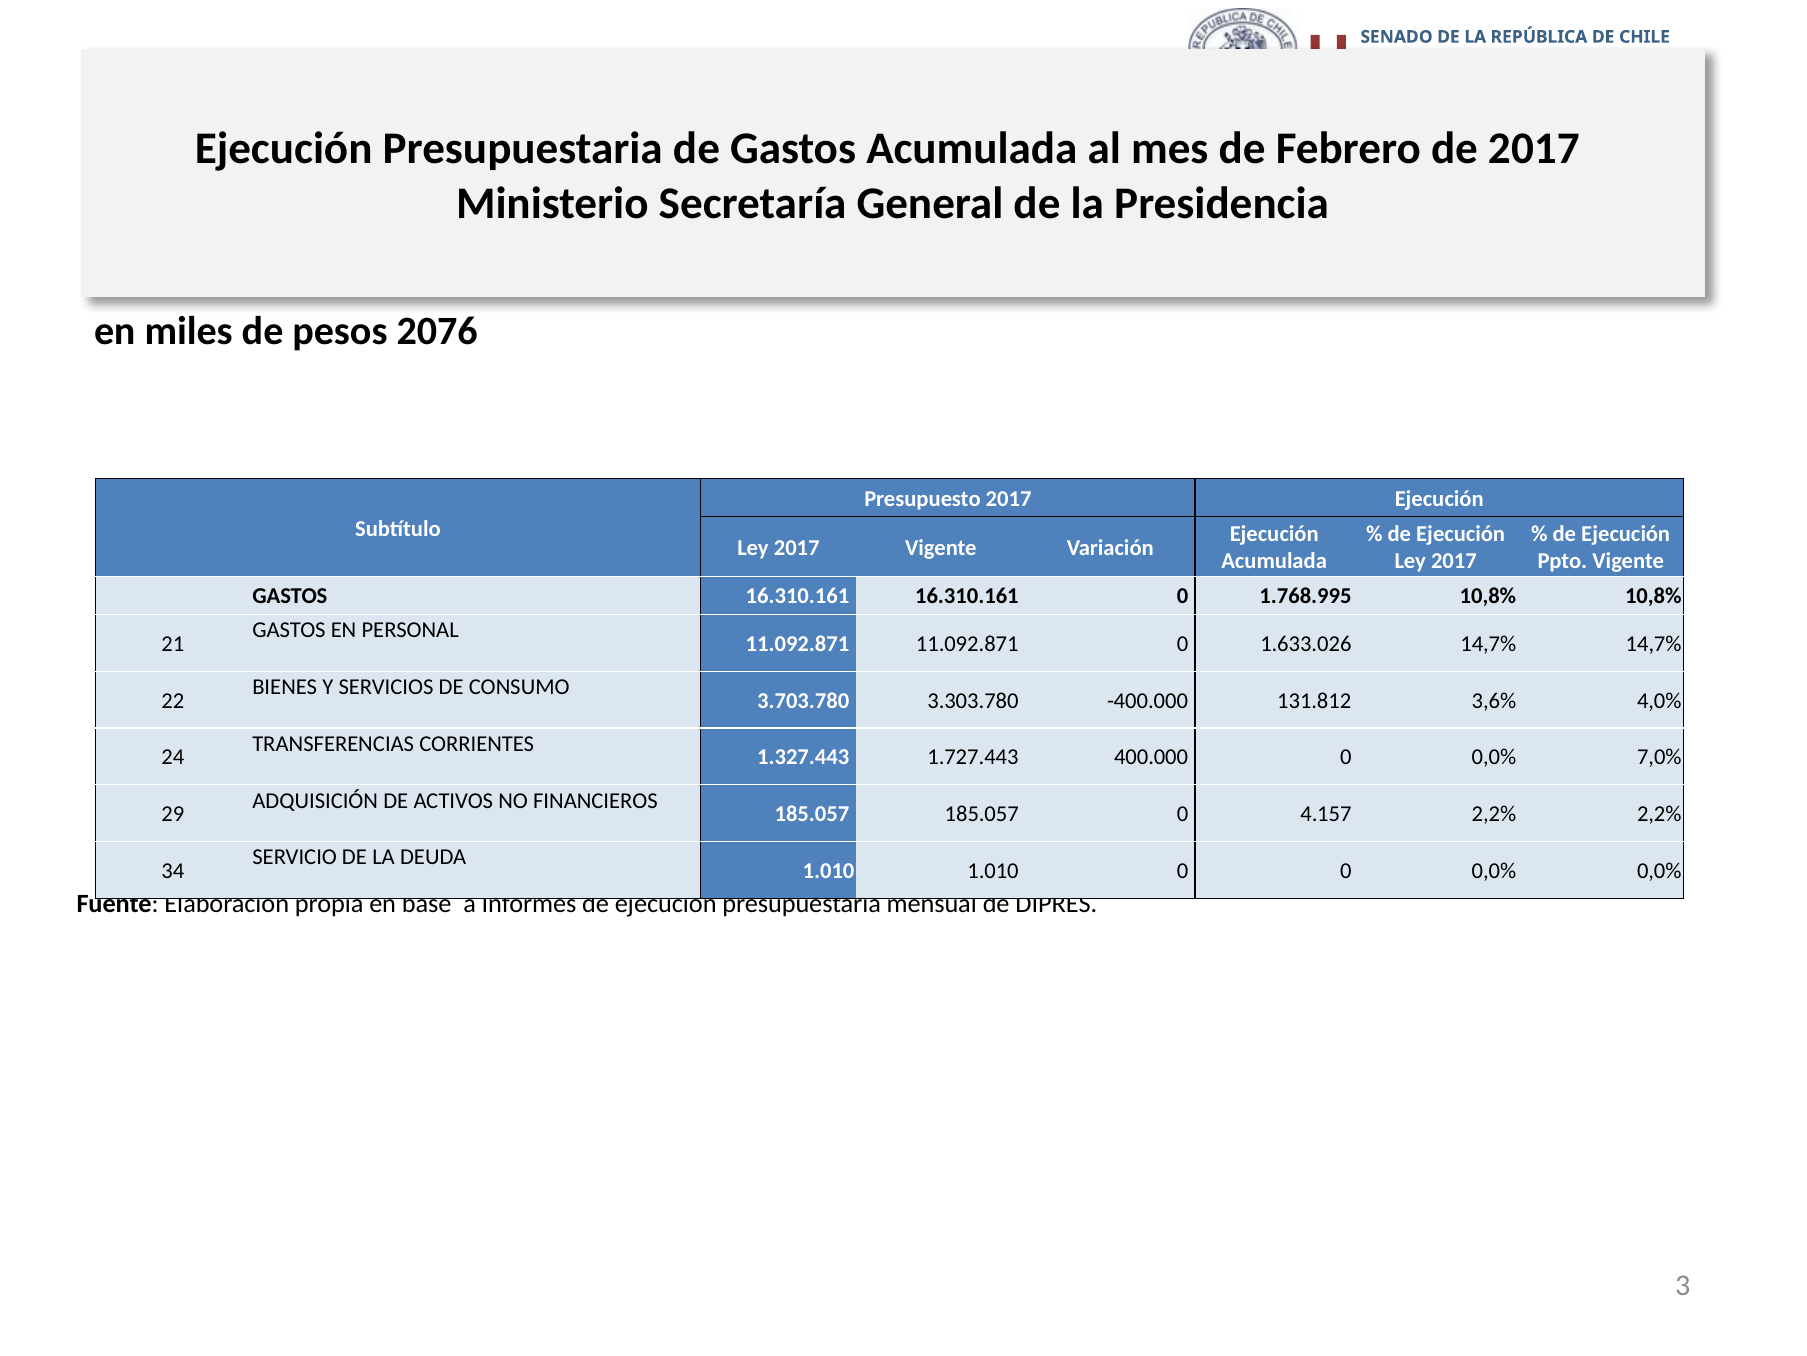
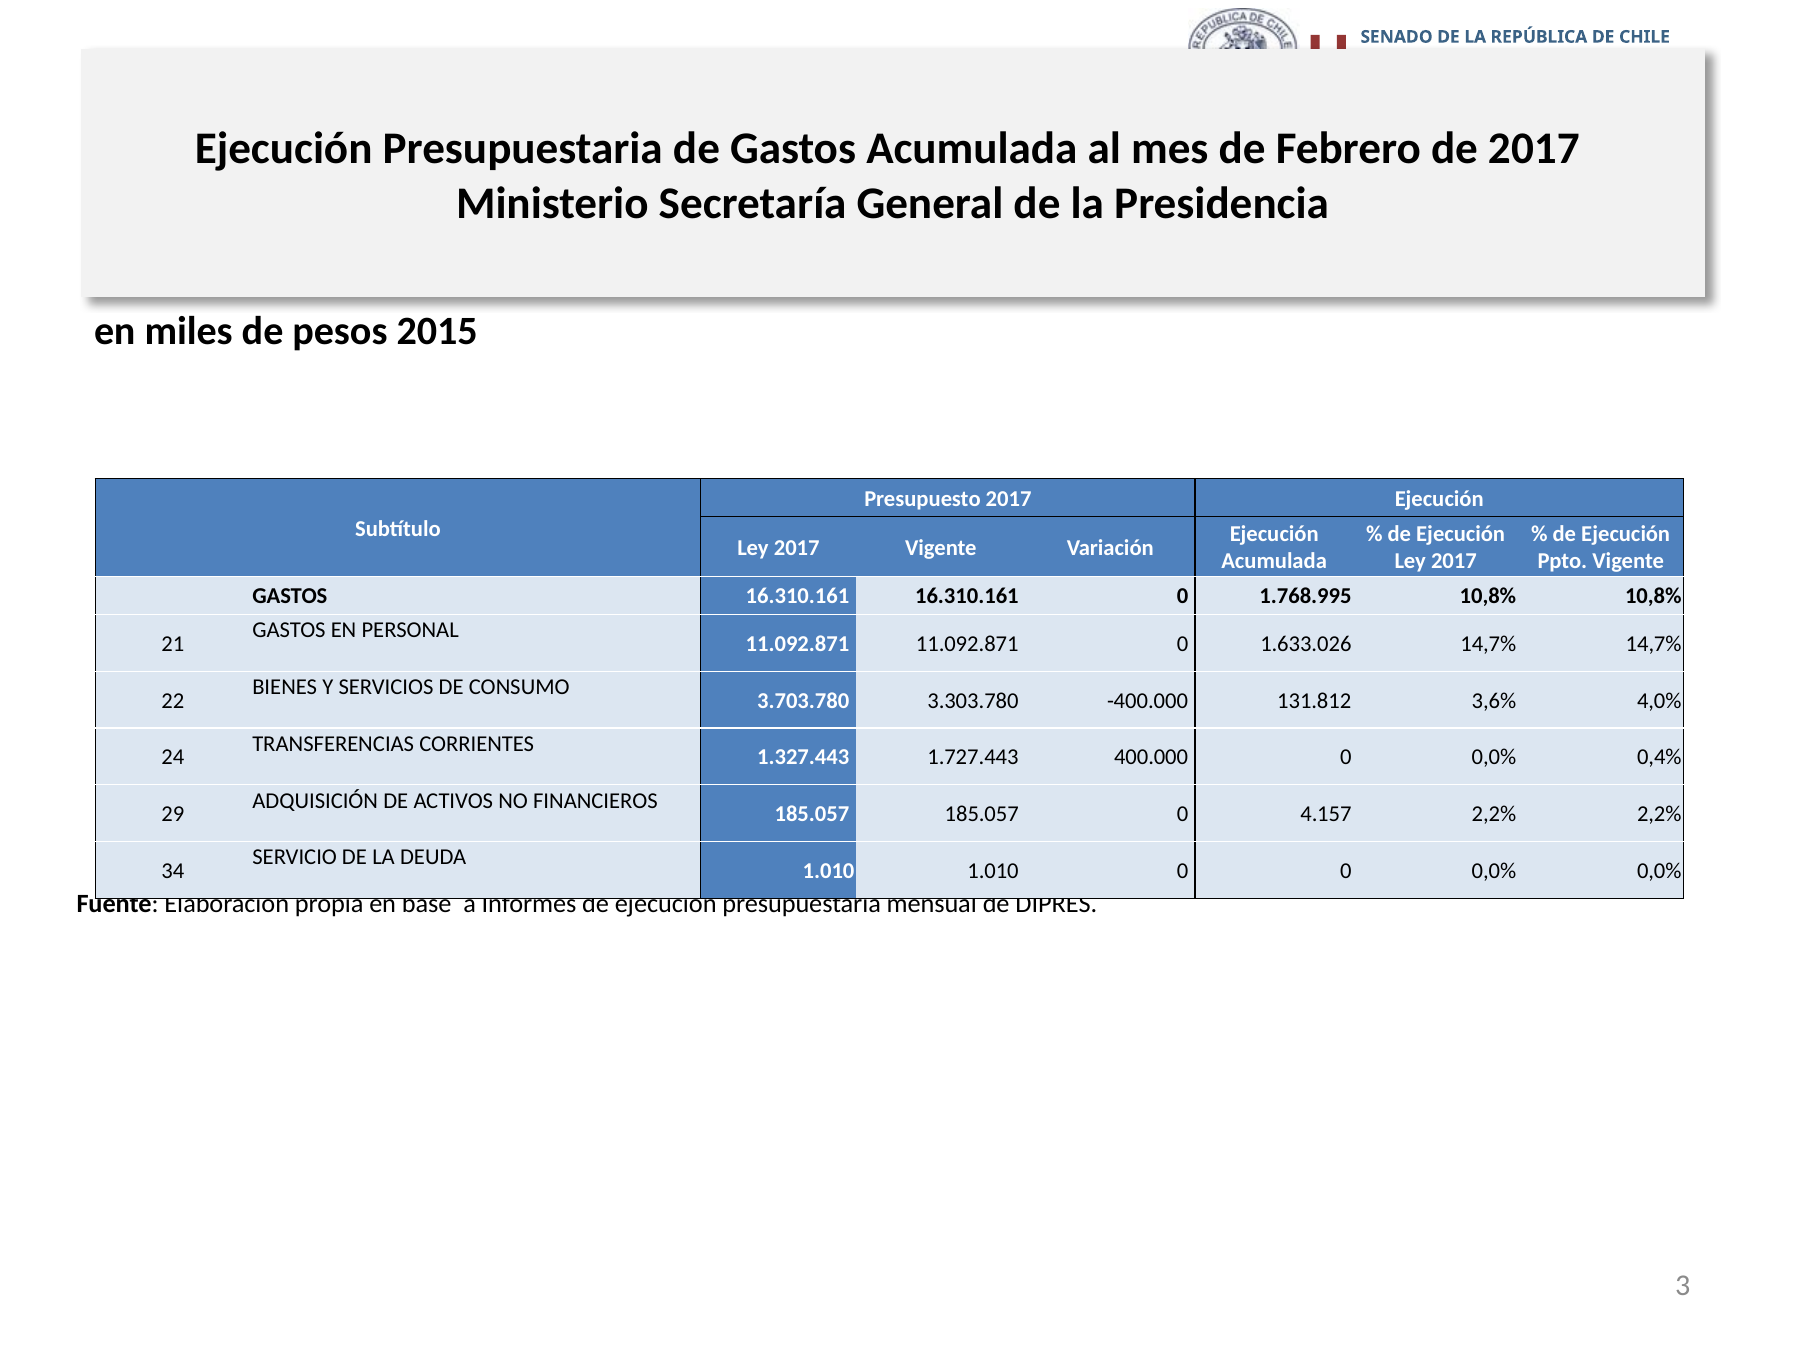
2076: 2076 -> 2015 (437, 332)
7,0%: 7,0% -> 0,4% (1659, 757)
